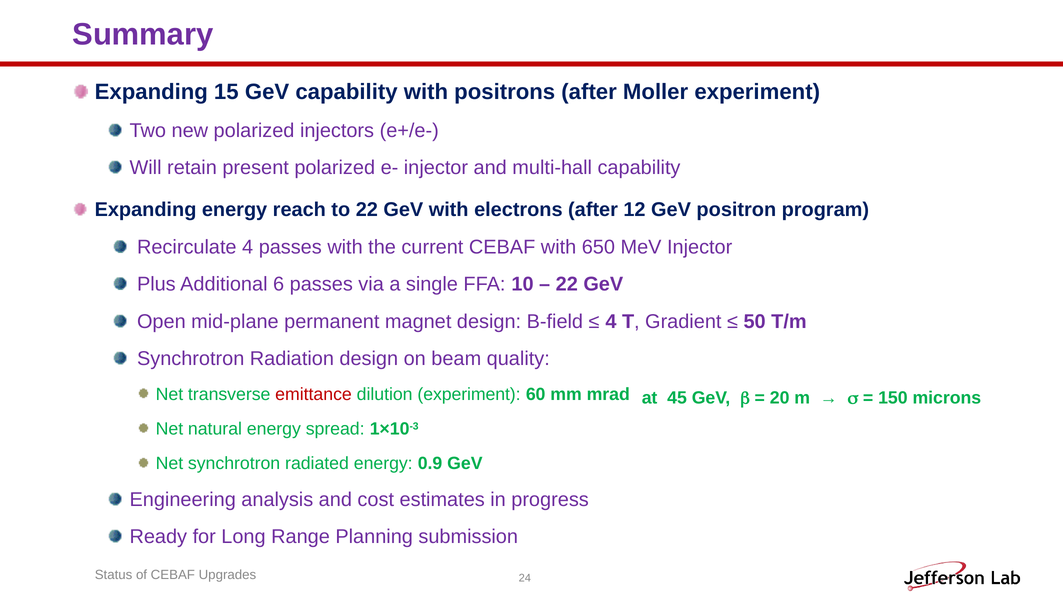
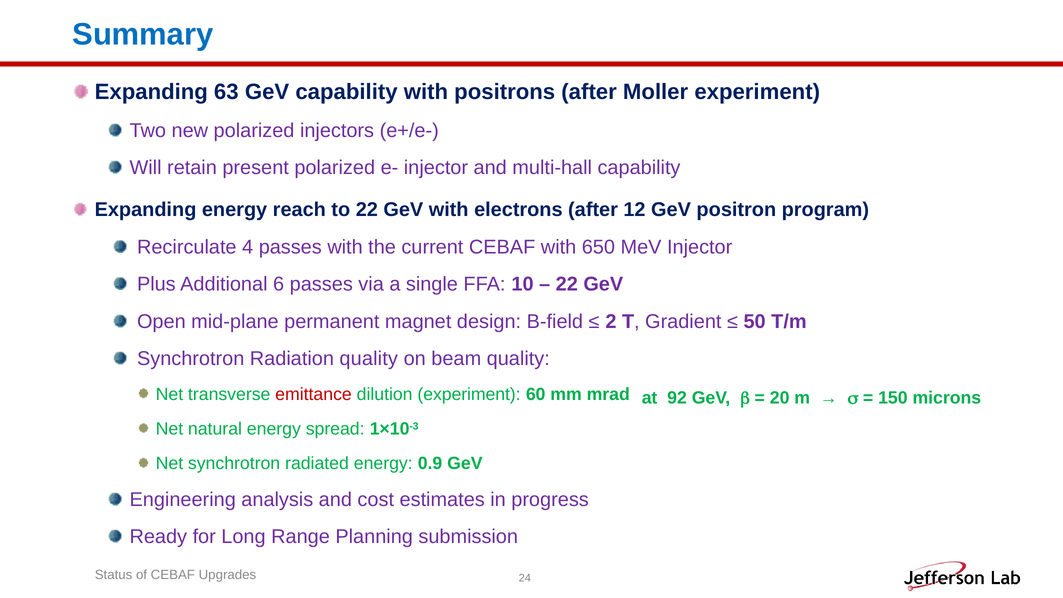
Summary colour: purple -> blue (143, 34)
15: 15 -> 63 (226, 92)
4: 4 -> 2 (611, 321)
Radiation design: design -> quality (369, 359)
45: 45 -> 92 (677, 398)
